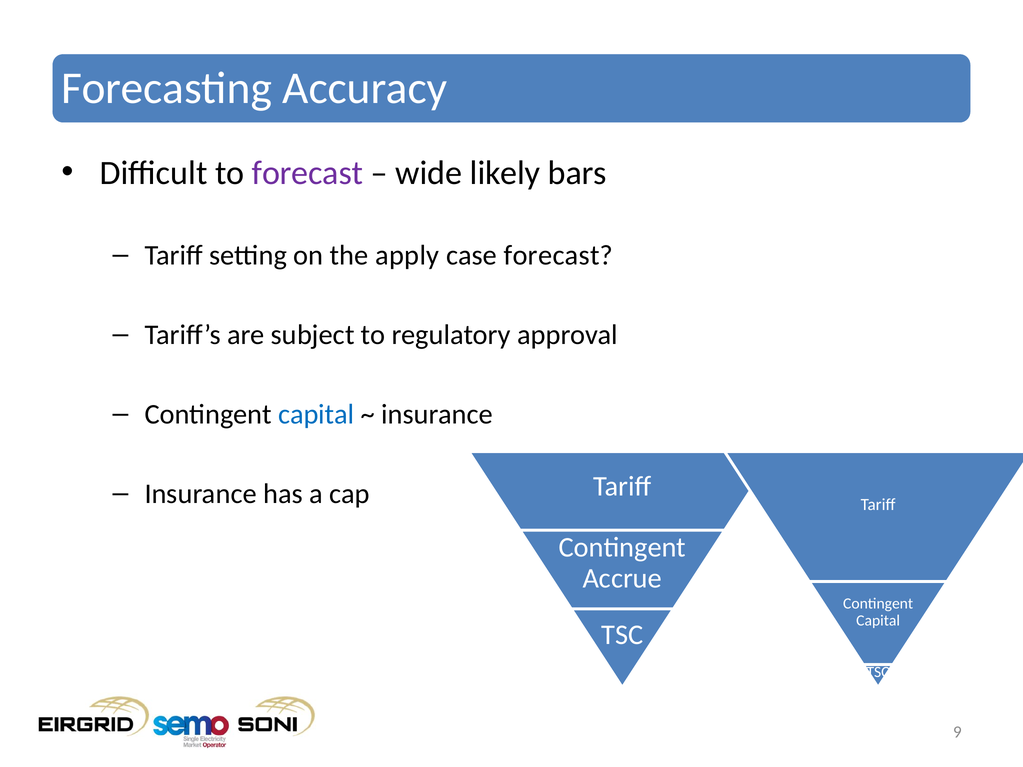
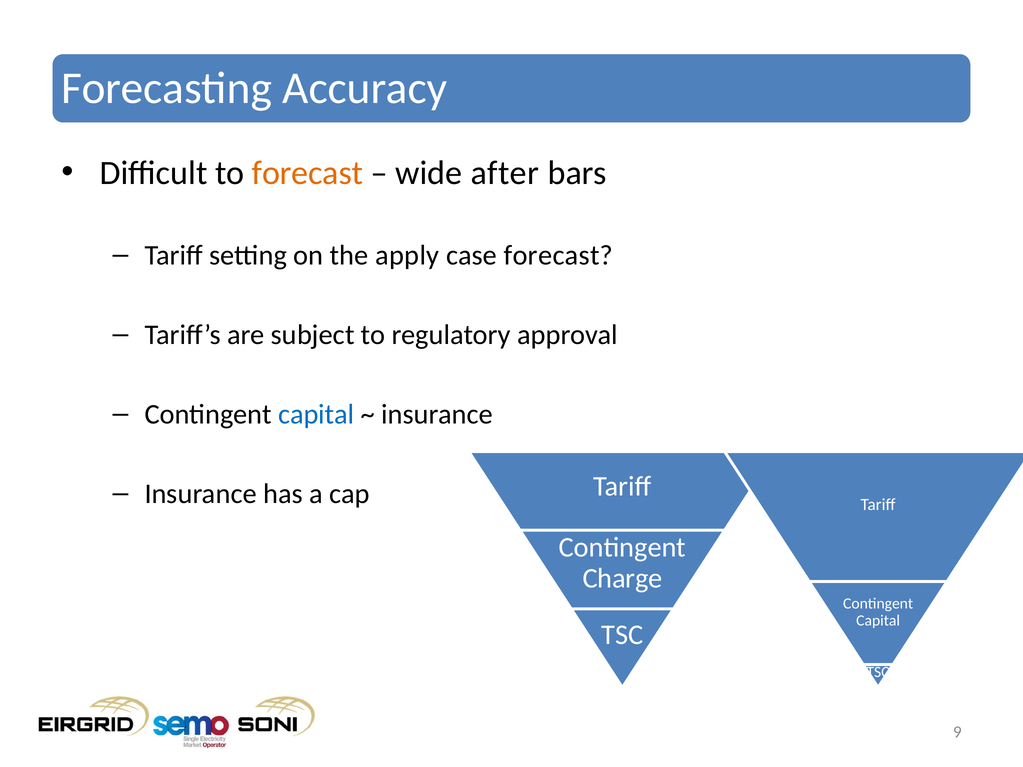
forecast colour: purple -> orange (307, 173)
likely: likely -> after (505, 173)
Accrue: Accrue -> Charge (622, 578)
